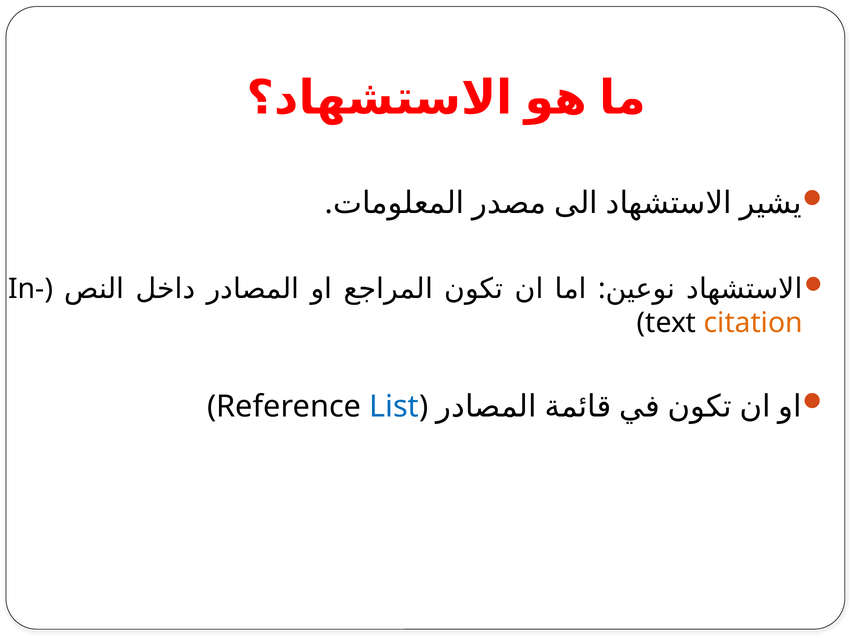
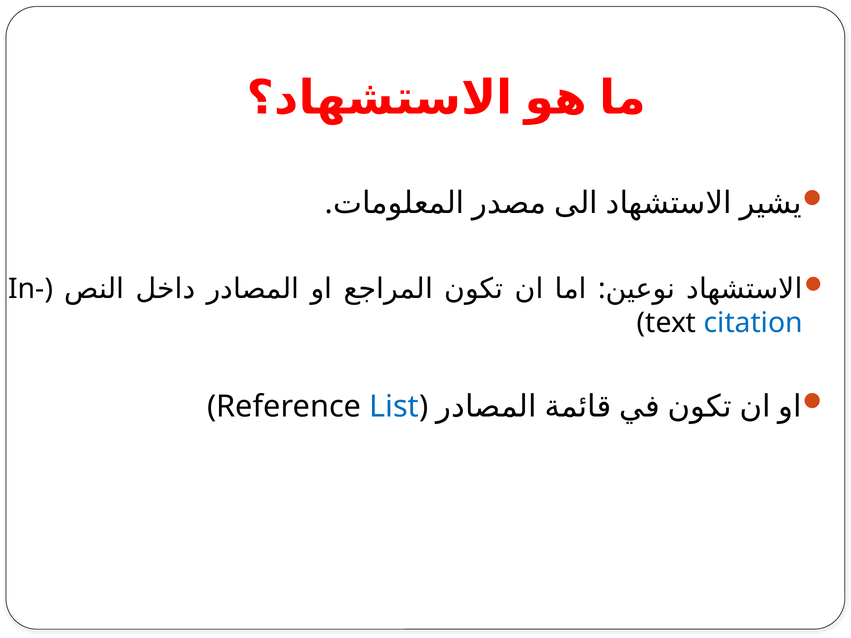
citation colour: orange -> blue (753, 323)
